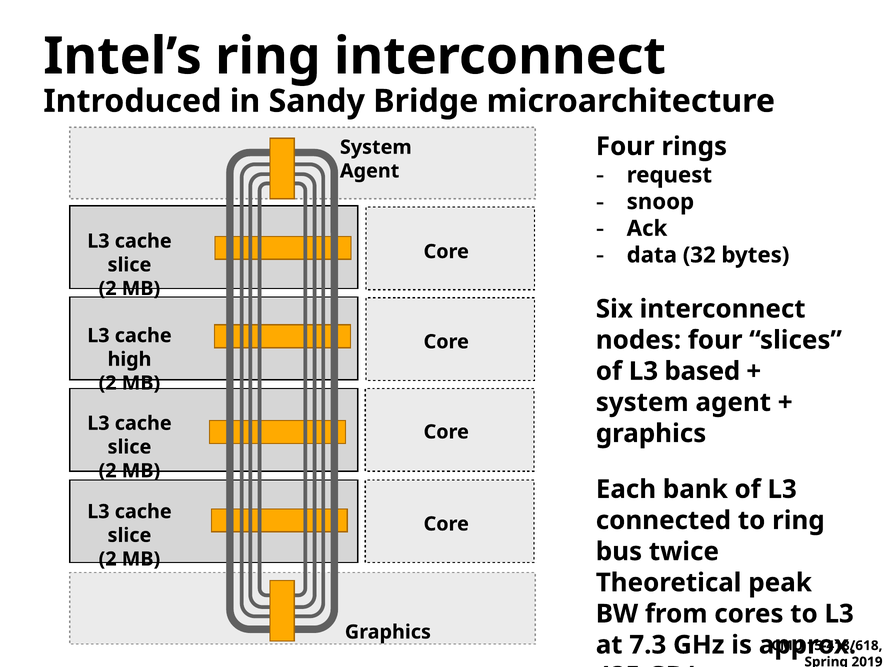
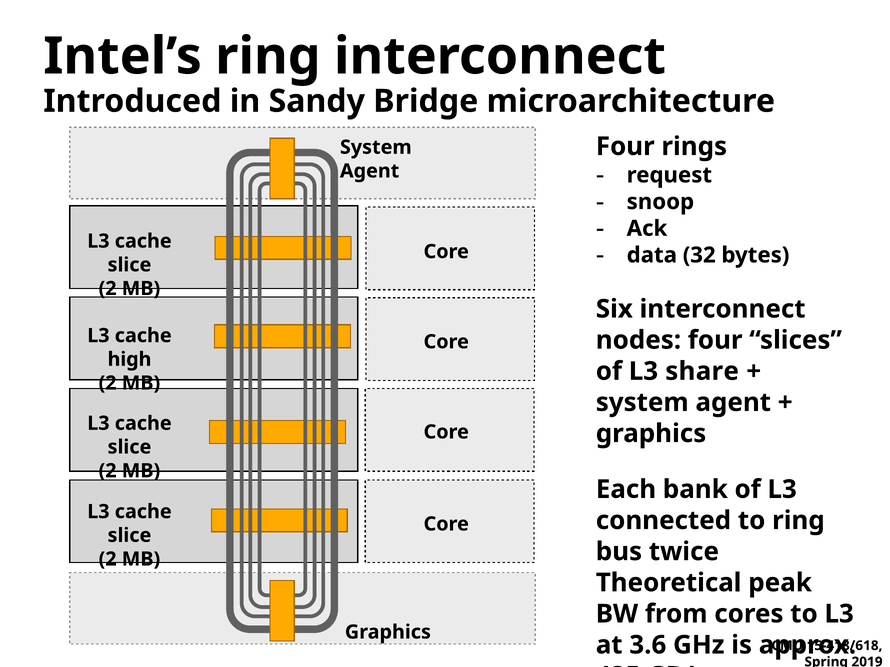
based: based -> share (702, 372)
7.3: 7.3 -> 3.6 (648, 645)
